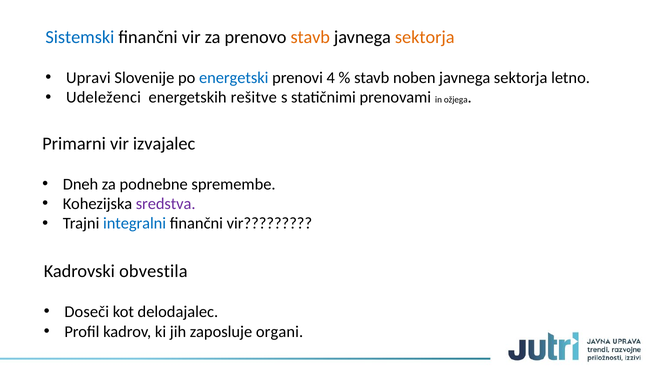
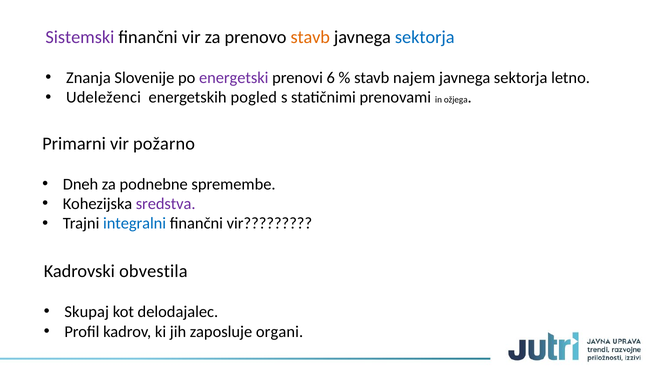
Sistemski colour: blue -> purple (80, 37)
sektorja colour: orange -> blue (425, 37)
Upravi: Upravi -> Znanja (88, 78)
energetski colour: blue -> purple (234, 78)
4: 4 -> 6 (331, 78)
noben: noben -> najem (414, 78)
rešitve: rešitve -> pogled (254, 98)
izvajalec: izvajalec -> požarno (164, 144)
Doseči: Doseči -> Skupaj (87, 312)
